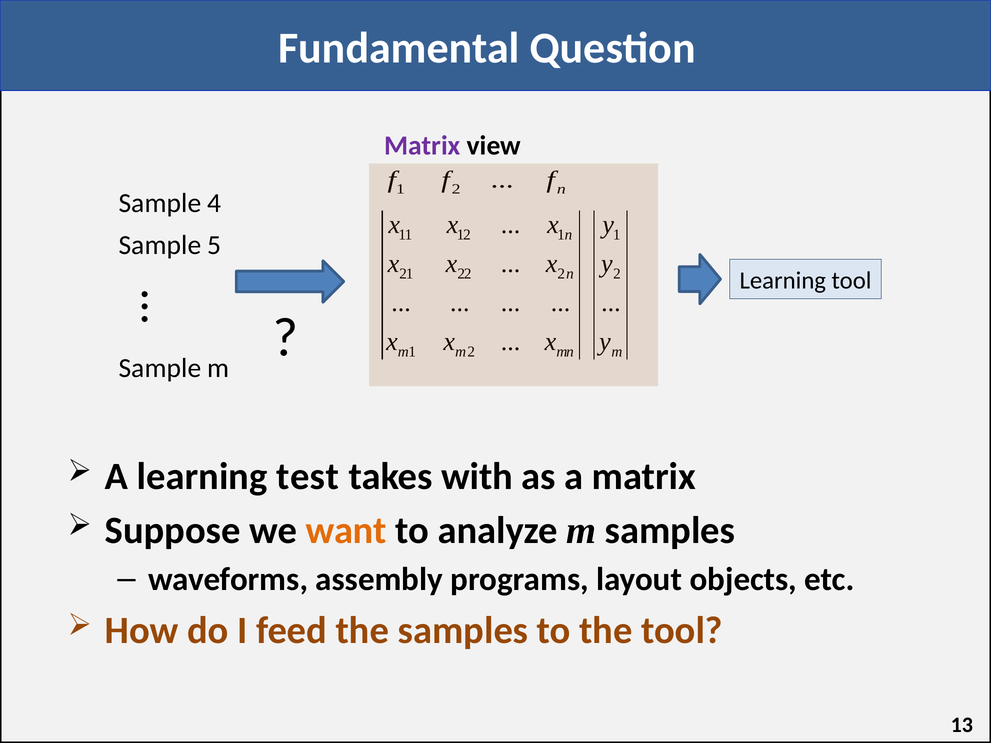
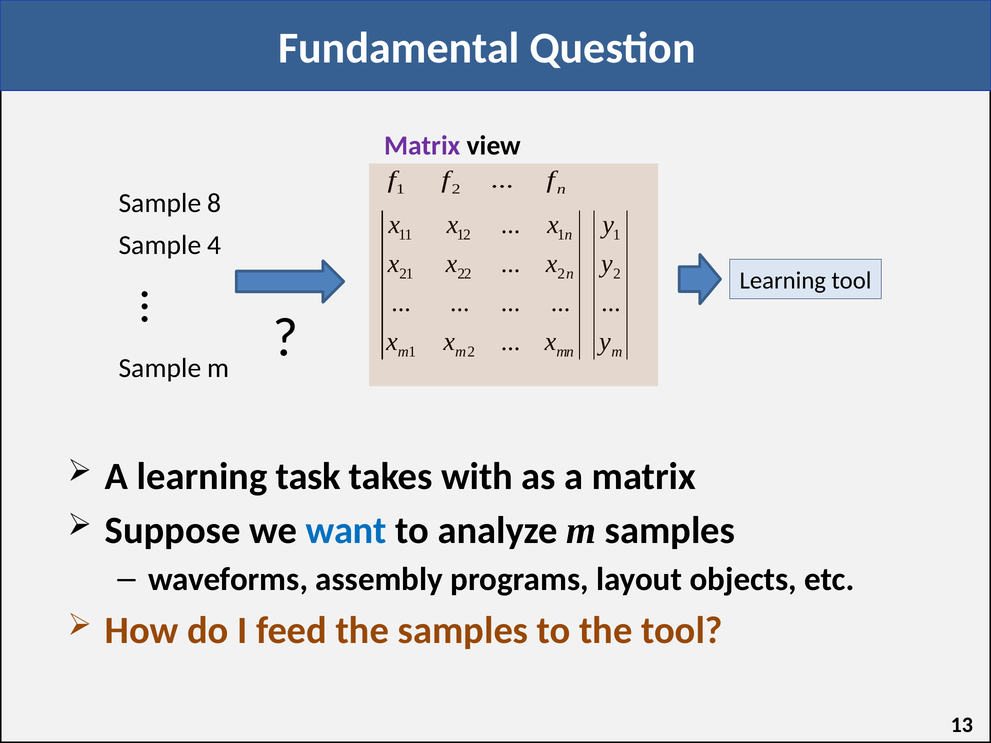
4: 4 -> 8 (214, 203)
5: 5 -> 4 (214, 245)
test: test -> task (308, 477)
want colour: orange -> blue (346, 531)
